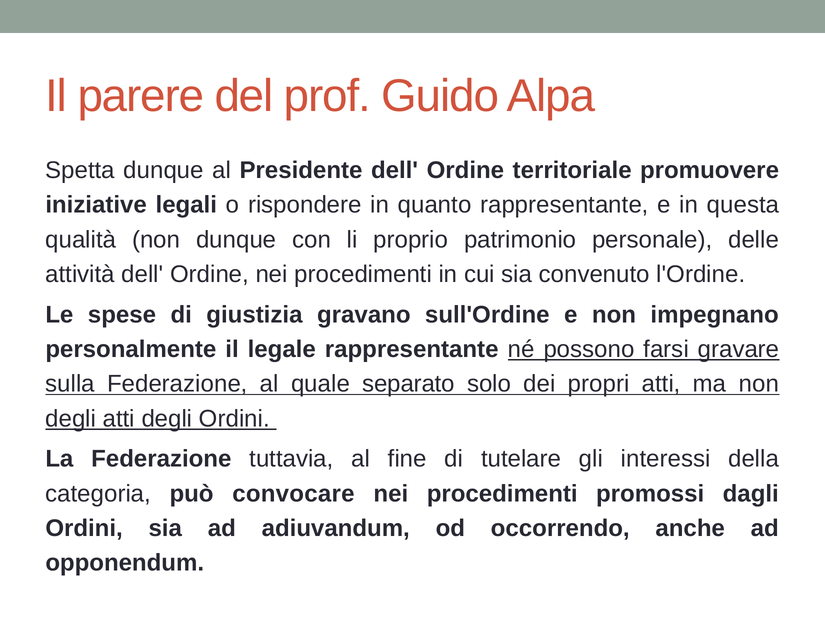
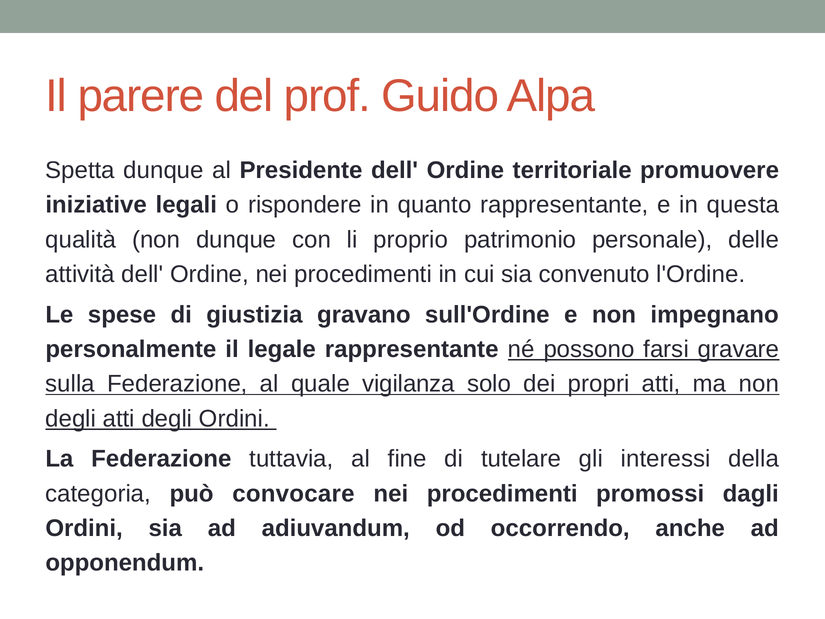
separato: separato -> vigilanza (409, 384)
